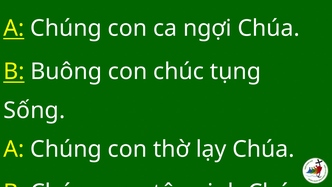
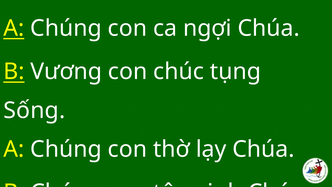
Buông: Buông -> Vương (66, 72)
